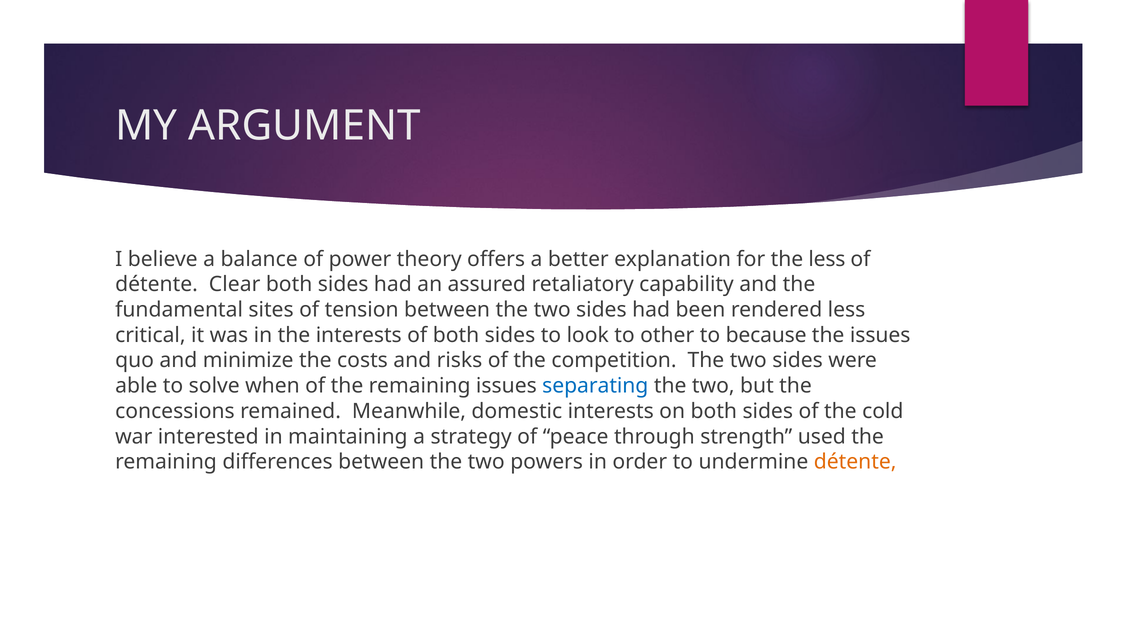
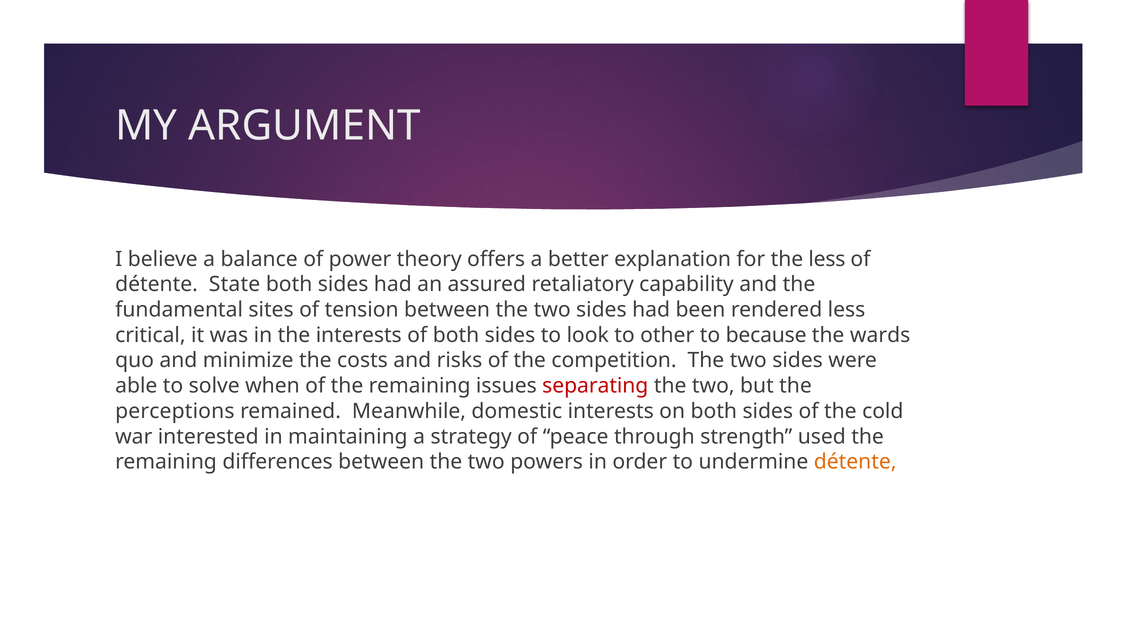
Clear: Clear -> State (235, 284)
the issues: issues -> wards (880, 335)
separating colour: blue -> red (595, 386)
concessions: concessions -> perceptions (175, 411)
